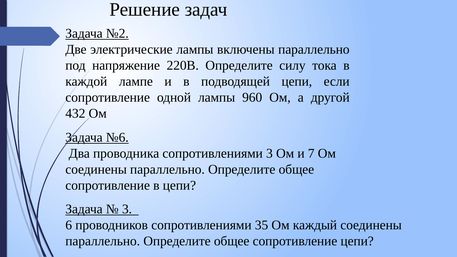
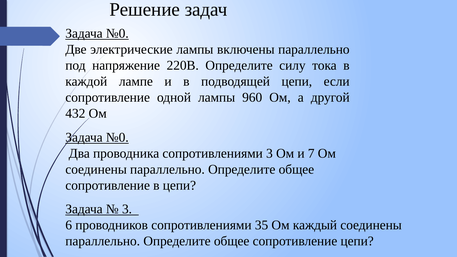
№2: №2 -> №0 (117, 34)
№6: №6 -> №0 (117, 137)
